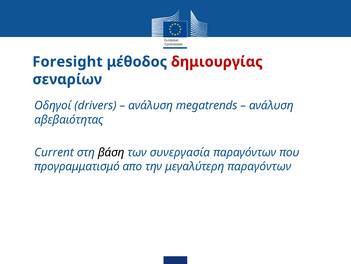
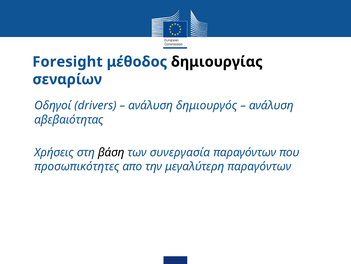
δημιουργίας colour: red -> black (217, 62)
megatrends: megatrends -> δημιουργός (207, 105)
Current: Current -> Χρήσεις (54, 152)
προγραμματισμό: προγραμματισμό -> προσωπικότητες (77, 166)
